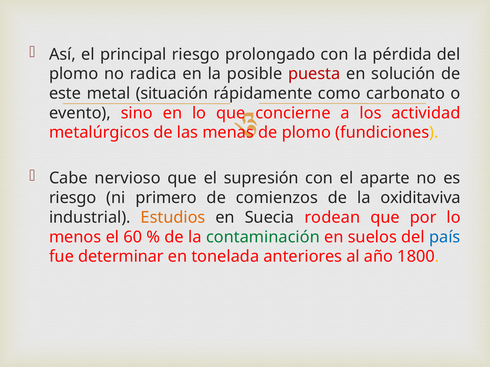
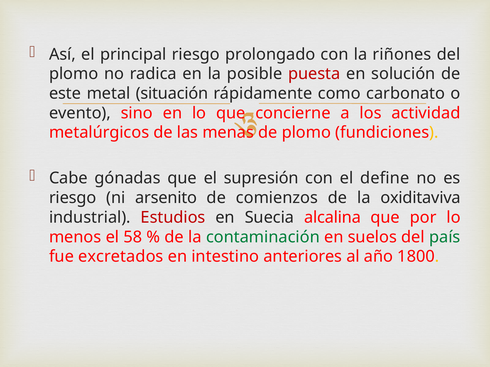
pérdida: pérdida -> riñones (402, 54)
nervioso: nervioso -> gónadas (128, 178)
aparte: aparte -> define (385, 178)
primero: primero -> arsenito (166, 198)
Estudios colour: orange -> red (173, 218)
rodean: rodean -> alcalina (333, 218)
60: 60 -> 58 (133, 237)
país colour: blue -> green (445, 237)
determinar: determinar -> excretados (121, 257)
tonelada: tonelada -> intestino (225, 257)
